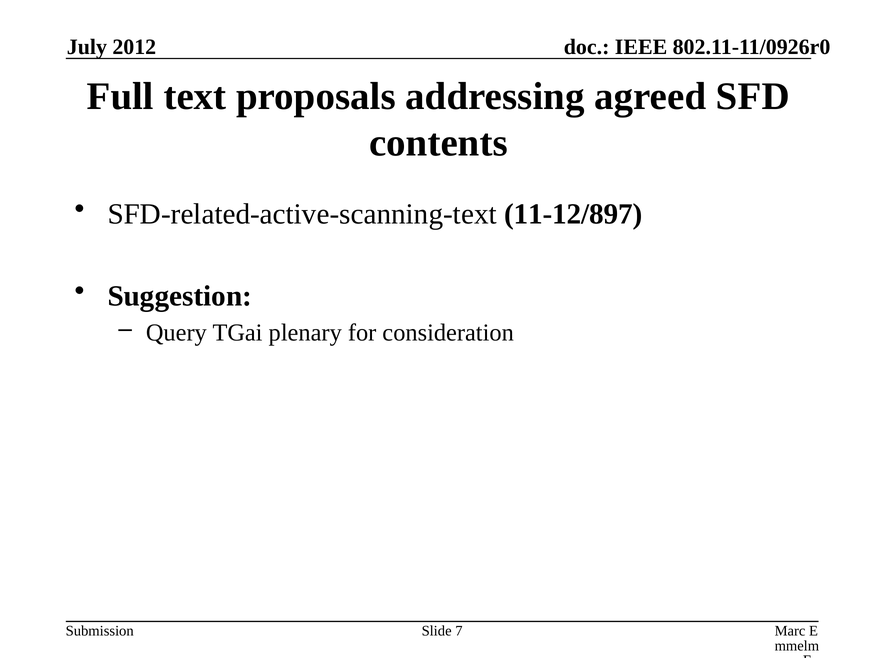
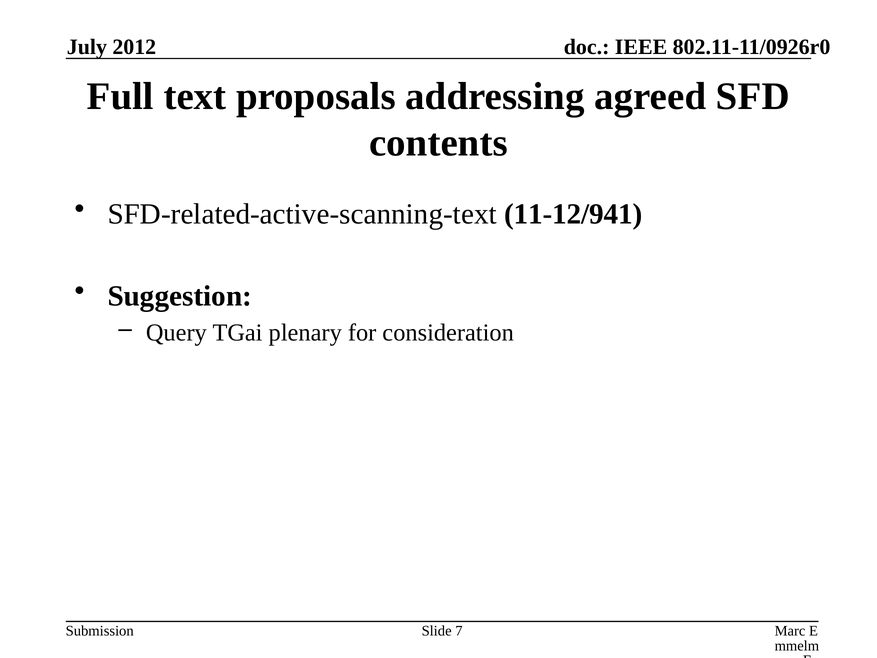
11-12/897: 11-12/897 -> 11-12/941 (573, 214)
